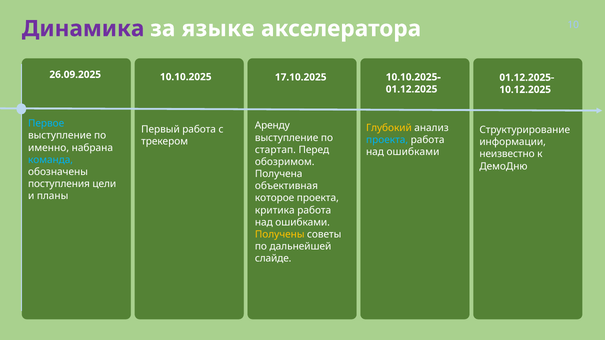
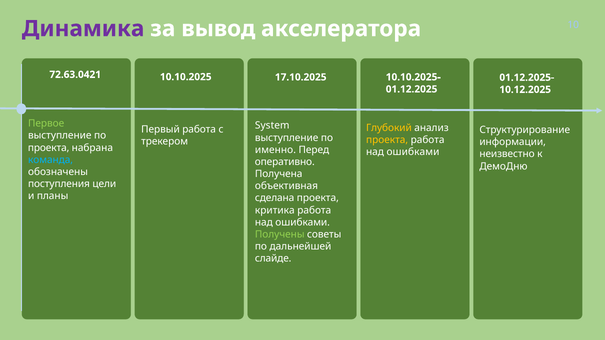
языке: языке -> вывод (218, 29)
26.09.2025: 26.09.2025 -> 72.63.0421 (75, 75)
Первое colour: light blue -> light green (46, 124)
Аренду: Аренду -> System (272, 126)
проекта colour: light blue -> yellow (387, 140)
именно: именно -> проекта (49, 148)
стартап: стартап -> именно (275, 150)
обозримом: обозримом -> оперативно (285, 162)
которое: которое -> сделана (275, 198)
Получены colour: yellow -> light green (280, 235)
